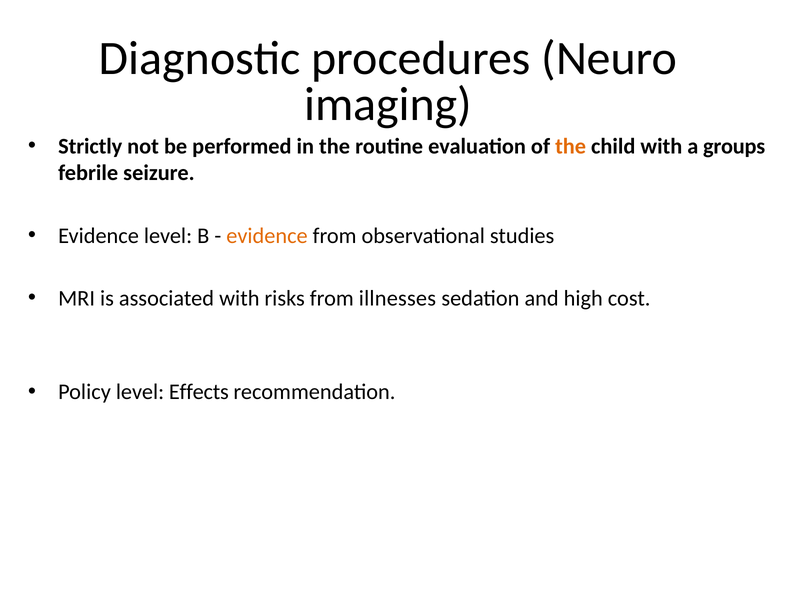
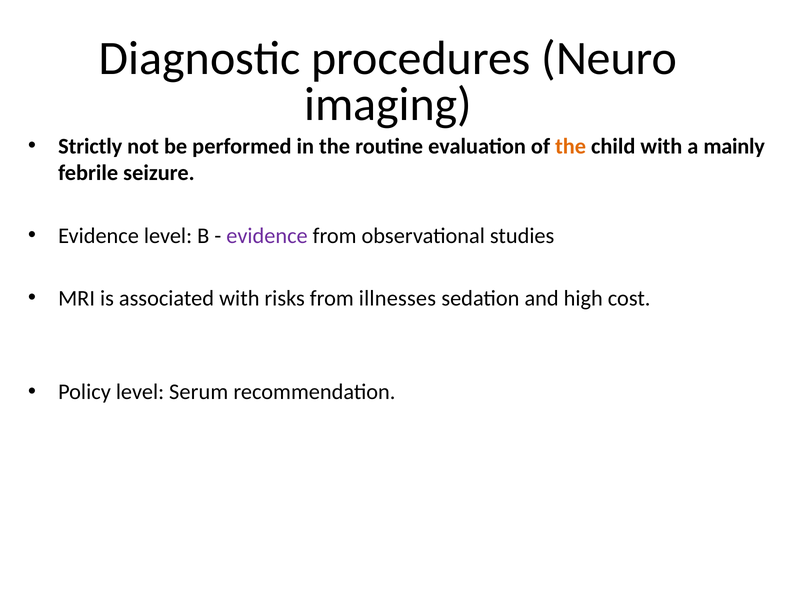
groups: groups -> mainly (734, 146)
evidence colour: orange -> purple (267, 235)
Effects: Effects -> Serum (199, 392)
